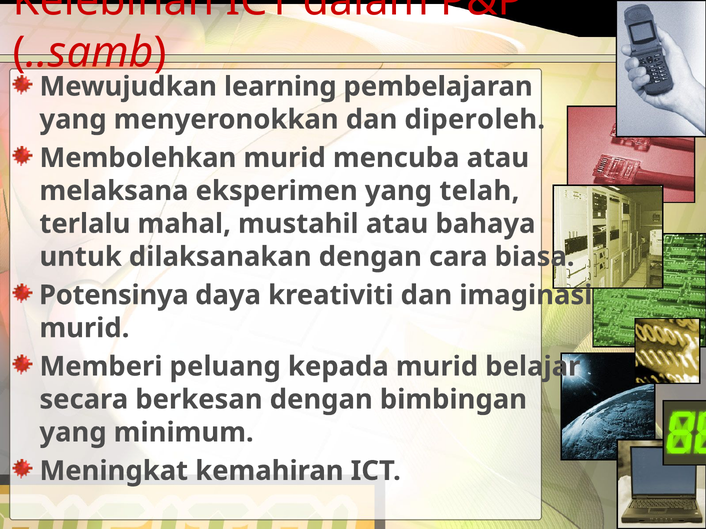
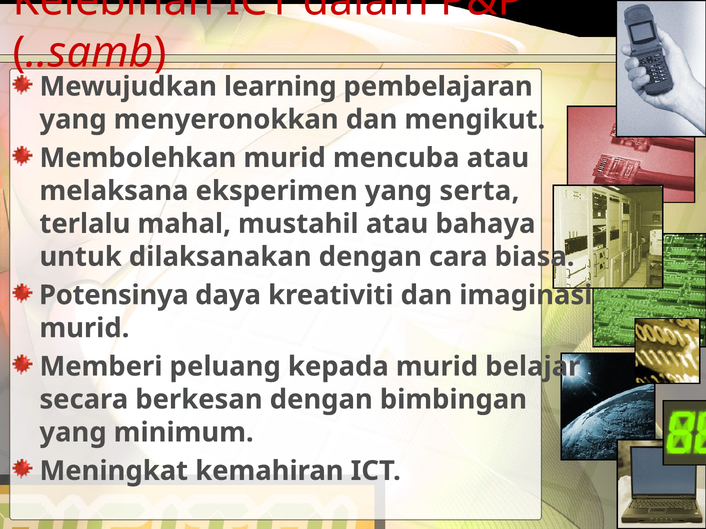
diperoleh: diperoleh -> mengikut (475, 120)
telah: telah -> serta (479, 191)
